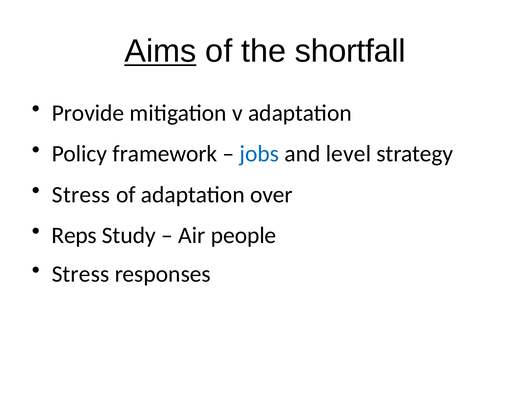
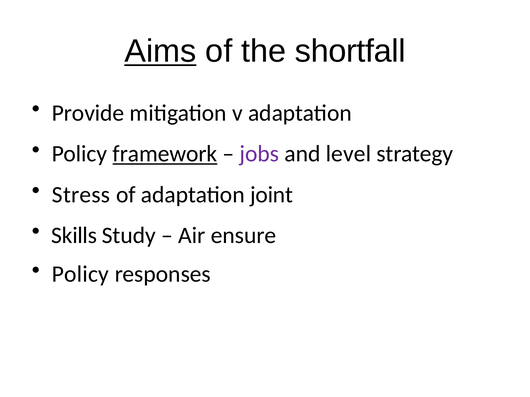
framework underline: none -> present (165, 154)
jobs colour: blue -> purple (259, 154)
over: over -> joint (272, 195)
Reps: Reps -> Skills (74, 236)
people: people -> ensure (244, 236)
Stress: Stress -> Policy (80, 275)
